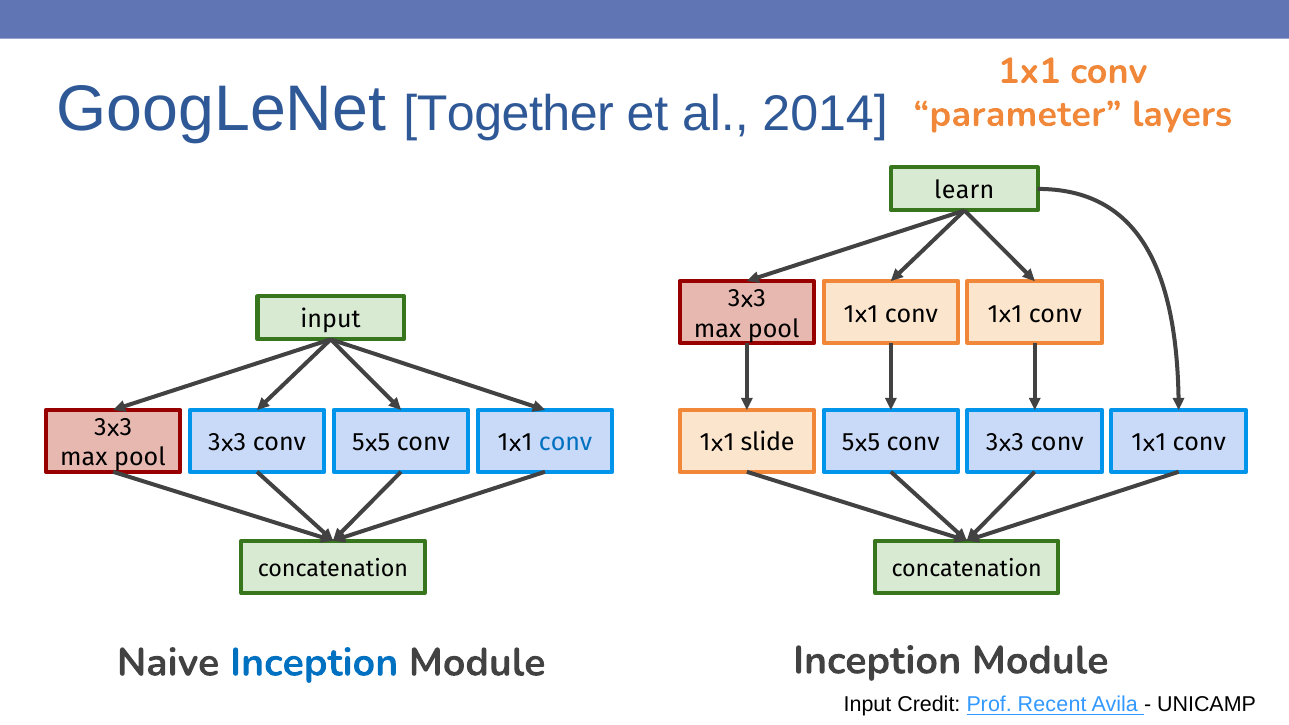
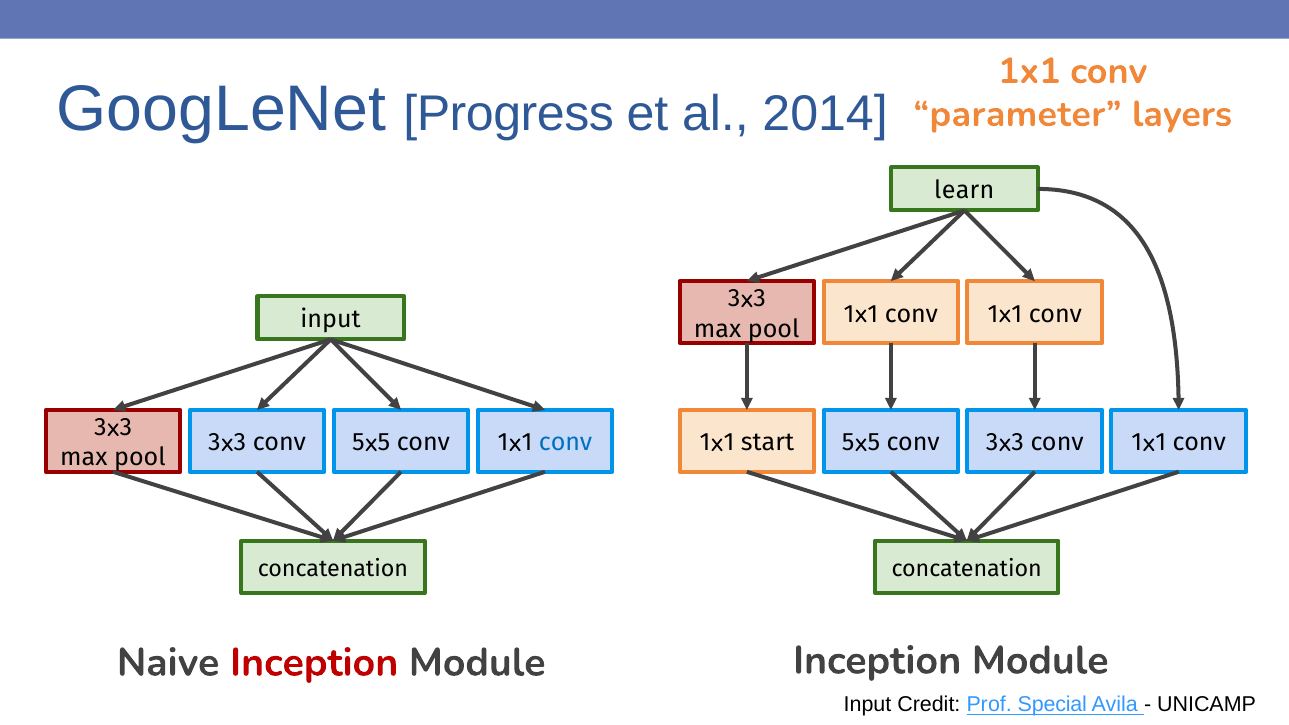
Together: Together -> Progress (509, 114)
slide: slide -> start (767, 443)
Inception colour: blue -> red (314, 663)
Recent: Recent -> Special (1052, 705)
